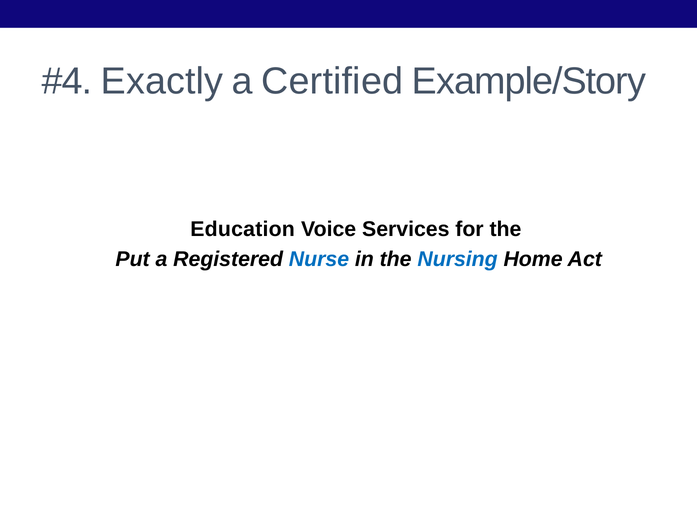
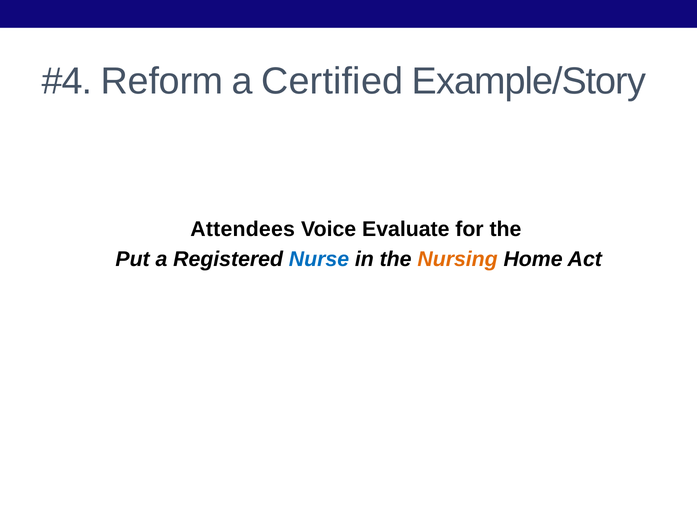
Exactly: Exactly -> Reform (162, 81)
Education: Education -> Attendees (243, 229)
Services: Services -> Evaluate (406, 229)
Nursing colour: blue -> orange (458, 259)
